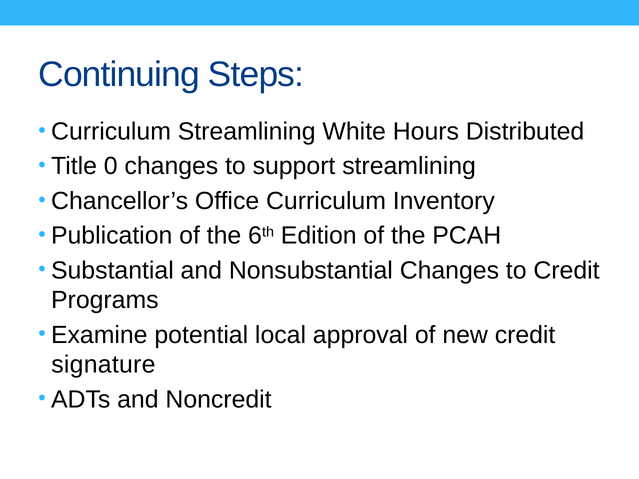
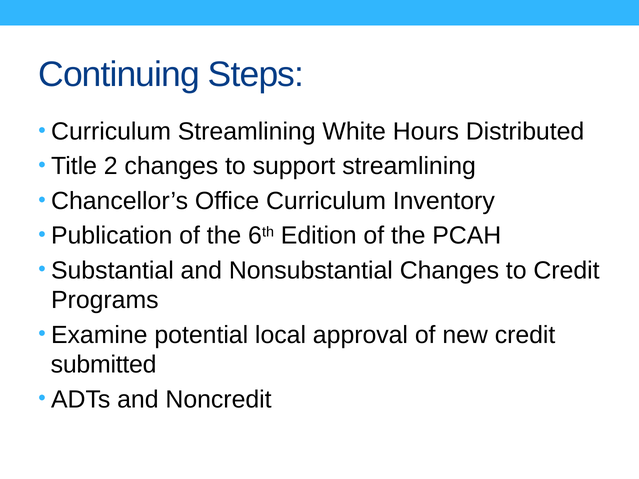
0: 0 -> 2 (111, 166)
signature: signature -> submitted (104, 365)
